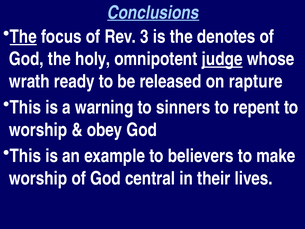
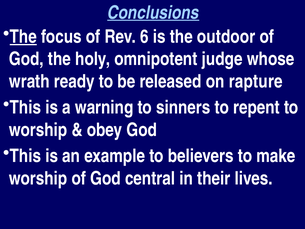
3: 3 -> 6 (144, 37)
denotes: denotes -> outdoor (226, 37)
judge underline: present -> none (222, 59)
